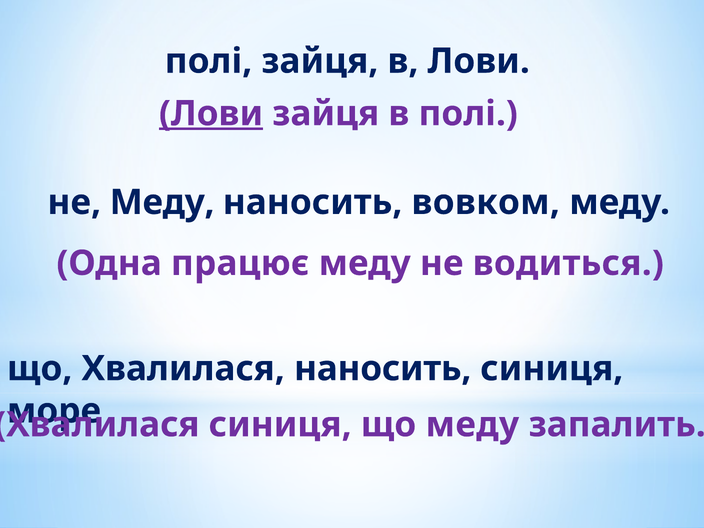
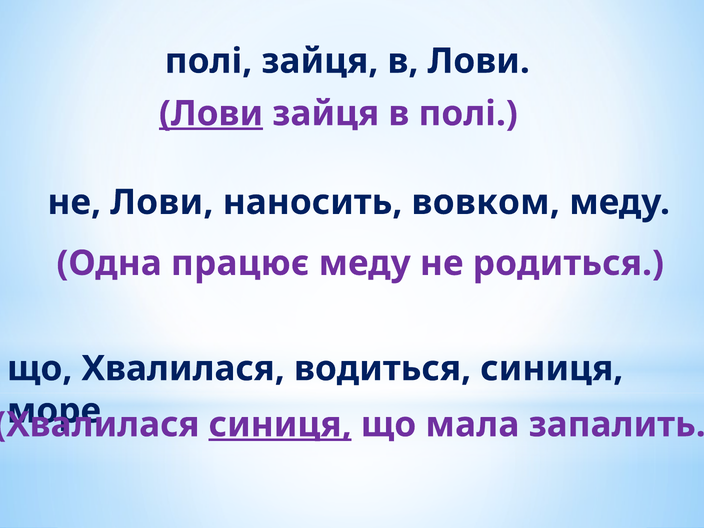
не Меду: Меду -> Лови (162, 202)
водиться: водиться -> родиться (568, 263)
Хвалилася наносить: наносить -> водиться (383, 369)
синиця underline: none -> present (280, 425)
що меду: меду -> мала (472, 425)
